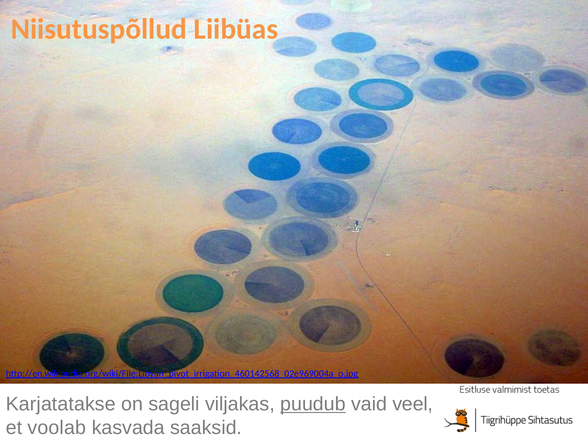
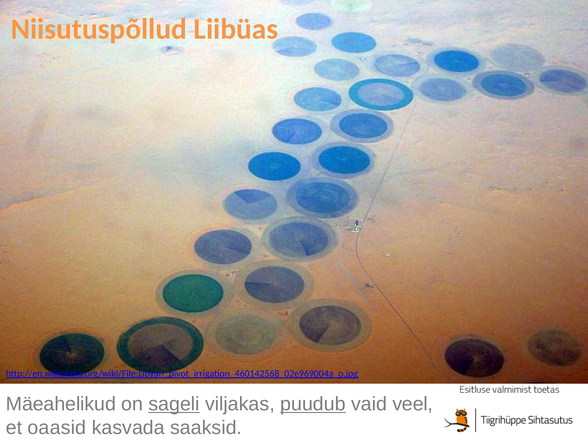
Karjatatakse: Karjatatakse -> Mäeahelikud (61, 404)
sageli underline: none -> present (174, 404)
voolab: voolab -> oaasid (57, 428)
